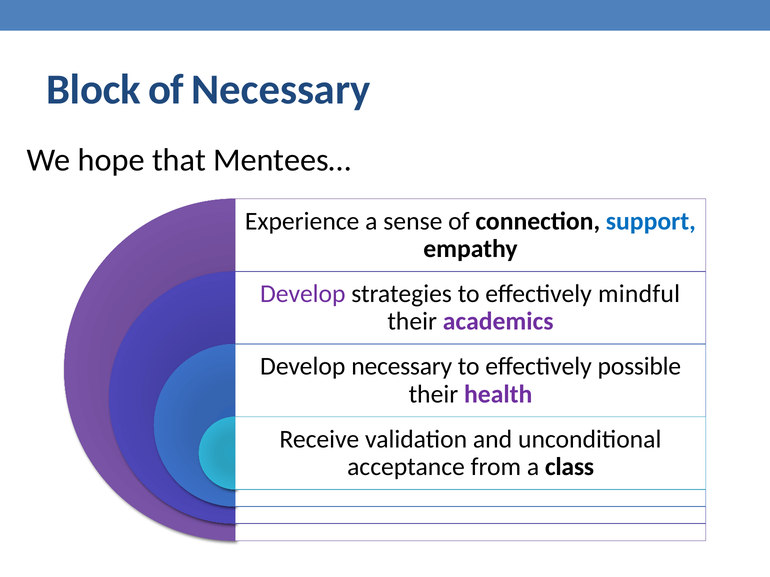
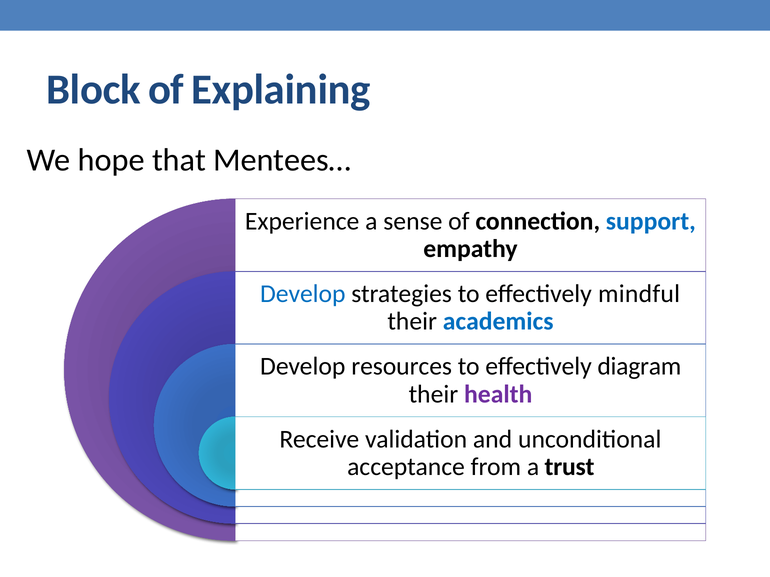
of Necessary: Necessary -> Explaining (281, 90)
Develop colour: purple -> blue (303, 294)
academics colour: purple -> blue (498, 322)
Develop necessary: necessary -> resources (402, 367)
possible: possible -> diagram (639, 367)
class: class -> trust (570, 467)
